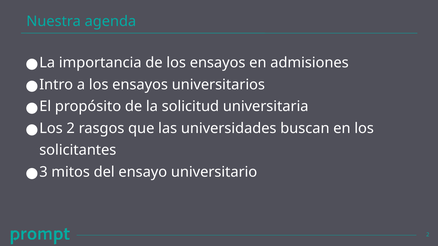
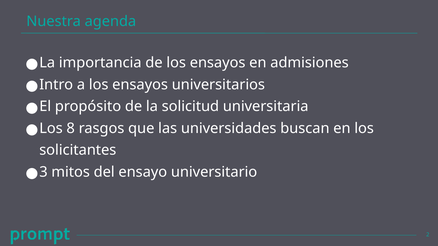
Los 2: 2 -> 8 (71, 128)
